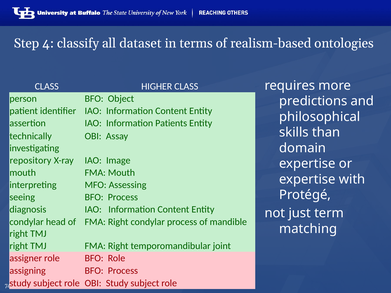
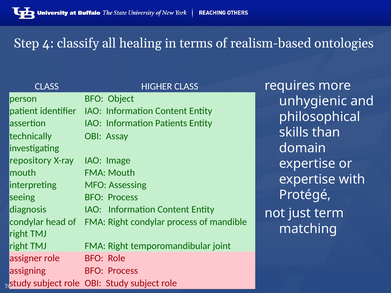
dataset: dataset -> healing (141, 43)
predictions: predictions -> unhygienic (313, 101)
